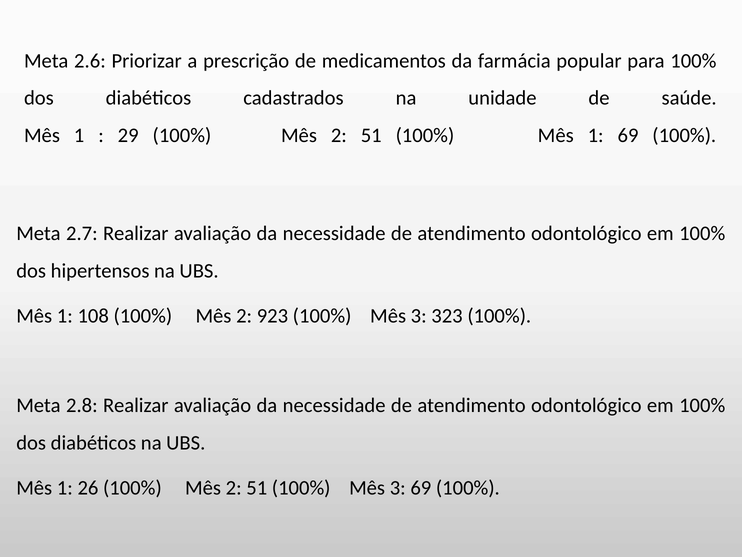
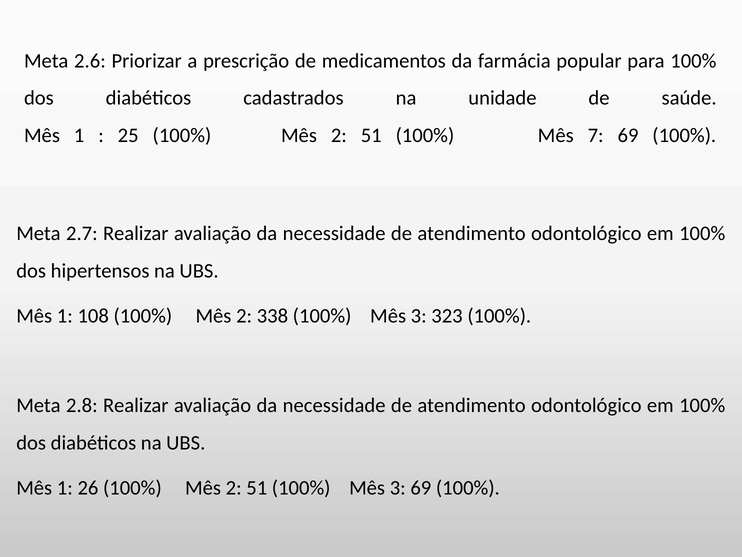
29: 29 -> 25 (128, 135)
100% Mês 1: 1 -> 7 (596, 135)
923: 923 -> 338 (272, 315)
